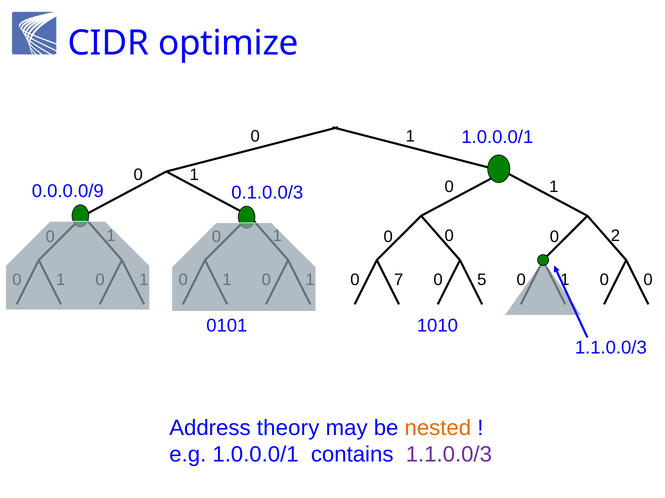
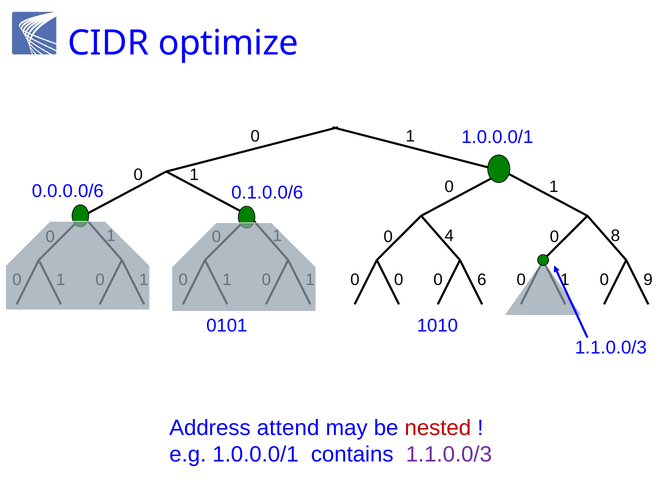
0.0.0.0/9: 0.0.0.0/9 -> 0.0.0.0/6 (68, 192)
0.1.0.0/3: 0.1.0.0/3 -> 0.1.0.0/6 (267, 193)
0: 0 -> 4 (449, 236)
2: 2 -> 8 (615, 236)
7: 7 -> 0 (399, 280)
5: 5 -> 6 (482, 280)
0: 0 -> 9 (648, 280)
theory: theory -> attend (288, 429)
nested colour: orange -> red (438, 429)
